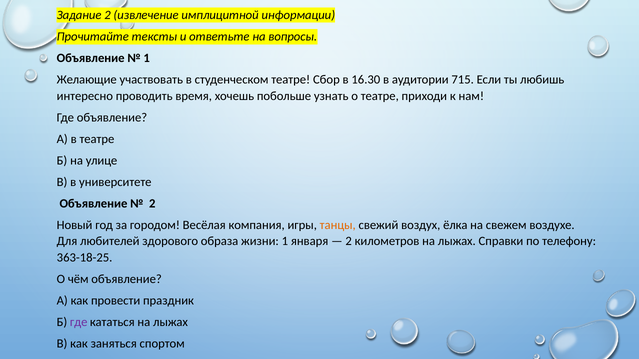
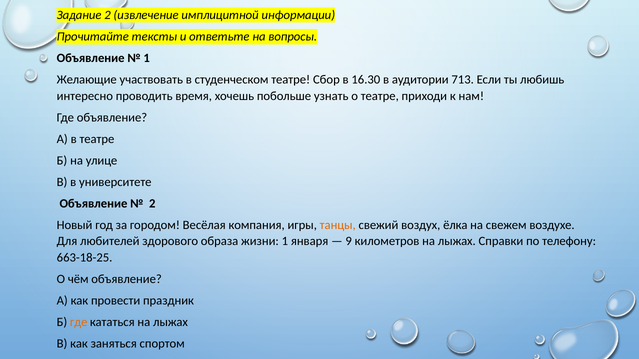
715: 715 -> 713 (463, 80)
2: 2 -> 9 (349, 242)
363-18-25: 363-18-25 -> 663-18-25 (85, 258)
где colour: purple -> orange (79, 322)
